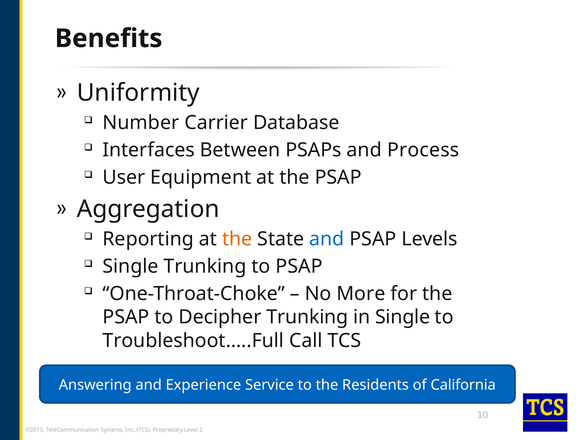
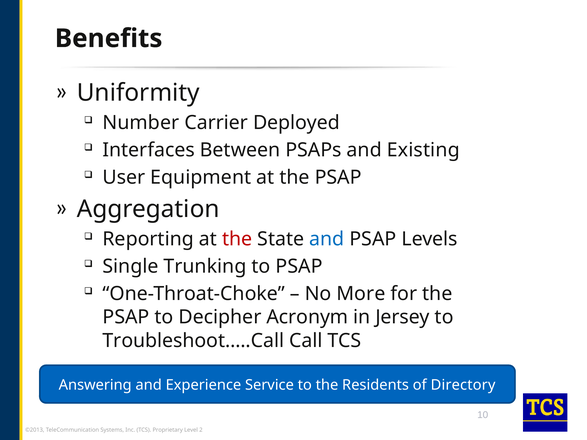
Database: Database -> Deployed (296, 123)
Process: Process -> Existing (423, 150)
the colour: orange -> red (237, 239)
Decipher Trunking: Trunking -> Acronym (307, 317)
in Single: Single -> Jersey (403, 317)
Troubleshoot…..Full: Troubleshoot…..Full -> Troubleshoot…..Call (193, 341)
California: California -> Directory (463, 385)
